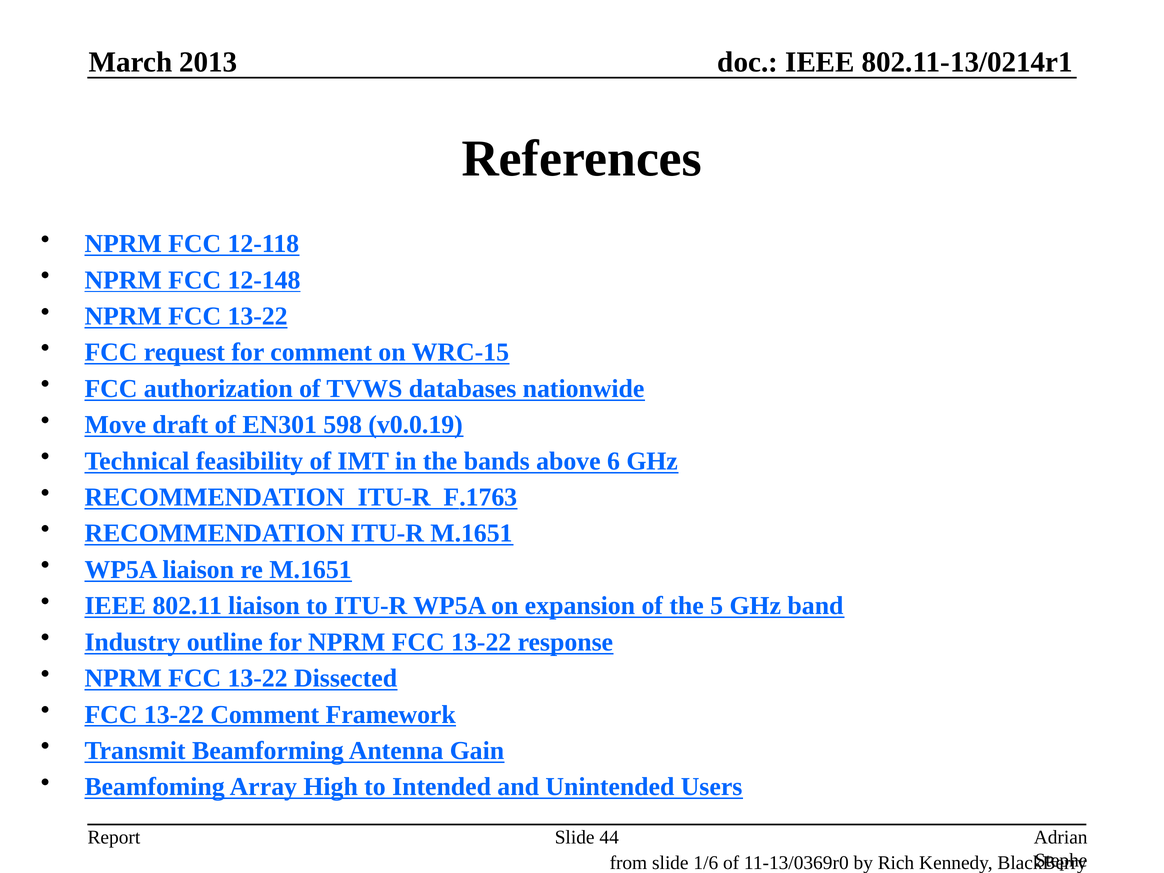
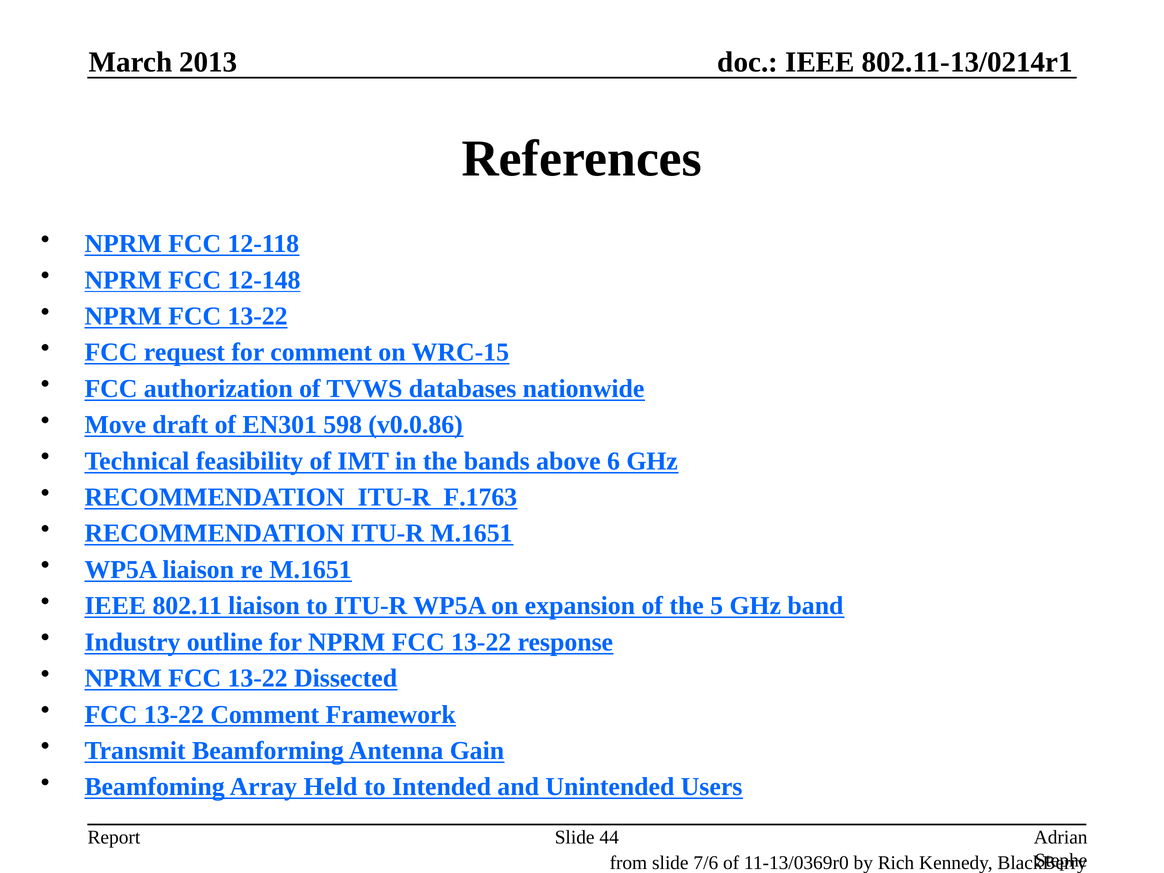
v0.0.19: v0.0.19 -> v0.0.86 (416, 425)
High: High -> Held (331, 787)
1/6: 1/6 -> 7/6 (706, 863)
